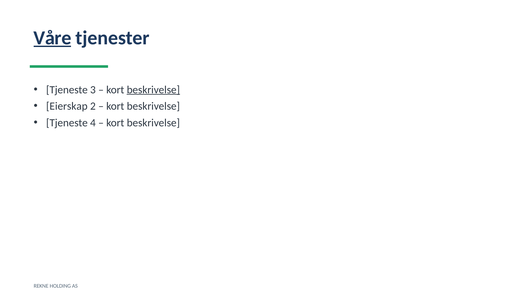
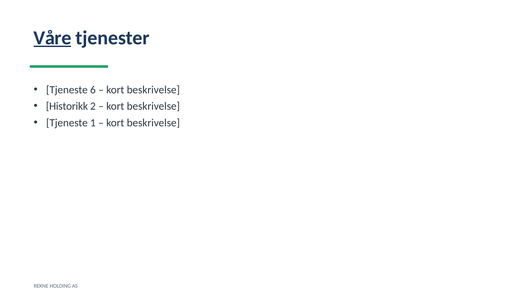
3: 3 -> 6 (93, 90)
beskrivelse underline: present -> none (153, 90)
Eierskap: Eierskap -> Historikk (67, 106)
4: 4 -> 1 (93, 123)
